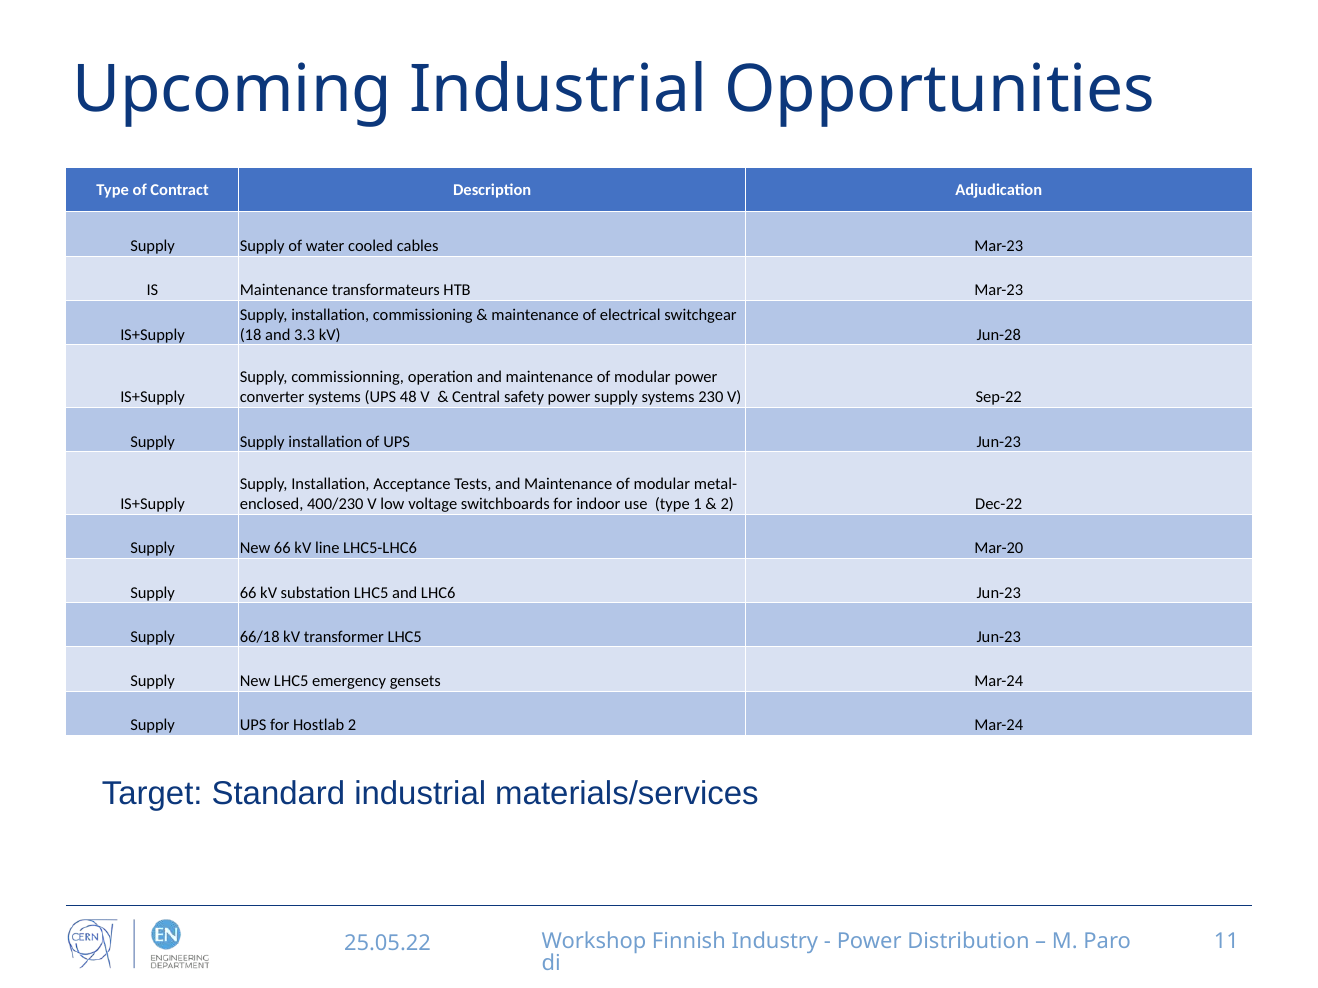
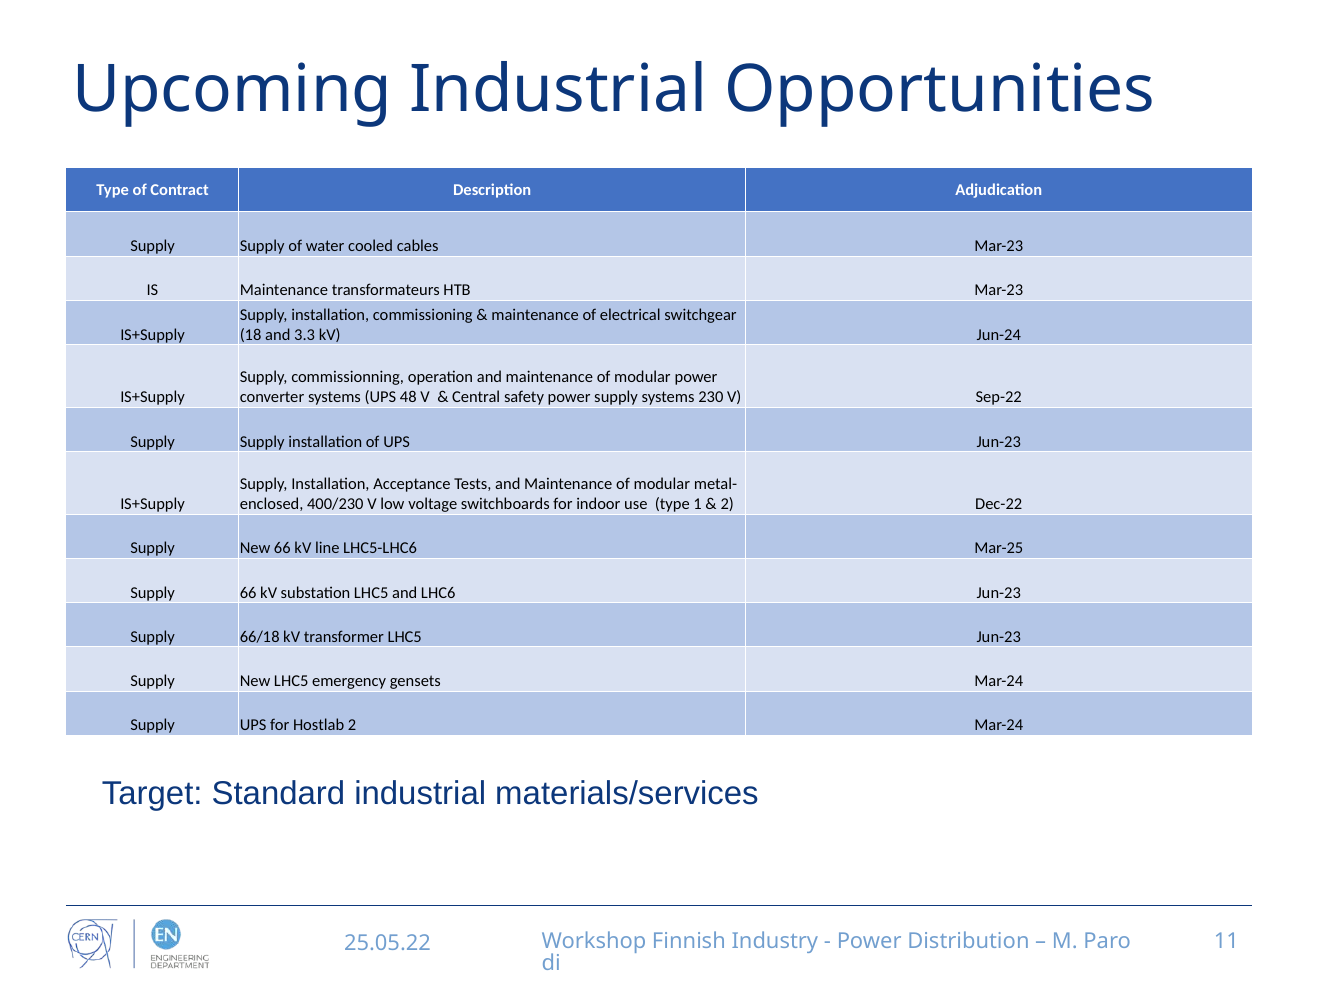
Jun-28: Jun-28 -> Jun-24 (999, 335)
Mar-20: Mar-20 -> Mar-25 (999, 549)
